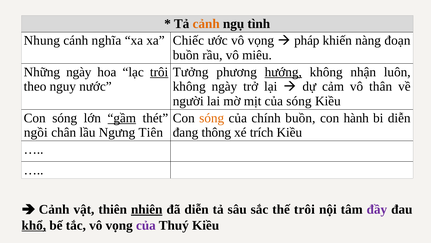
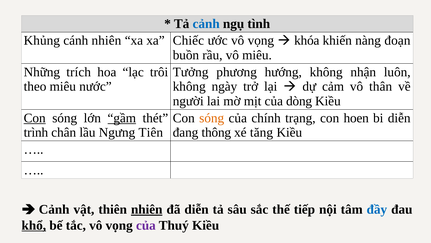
cảnh colour: orange -> blue (206, 24)
Nhung: Nhung -> Khủng (42, 40)
cánh nghĩa: nghĩa -> nhiên (106, 40)
pháp: pháp -> khóa (307, 40)
Những ngày: ngày -> trích (79, 72)
trôi underline: present -> none (159, 72)
hướng underline: present -> none (283, 72)
theo nguy: nguy -> miêu (63, 86)
của sóng: sóng -> dòng (299, 101)
Con underline: none -> present (35, 118)
chính buồn: buồn -> trạng (300, 118)
hành: hành -> hoen (356, 118)
ngồi: ngồi -> trình (36, 132)
trích: trích -> tăng (261, 132)
thế trôi: trôi -> tiếp (304, 209)
đầy colour: purple -> blue (377, 209)
